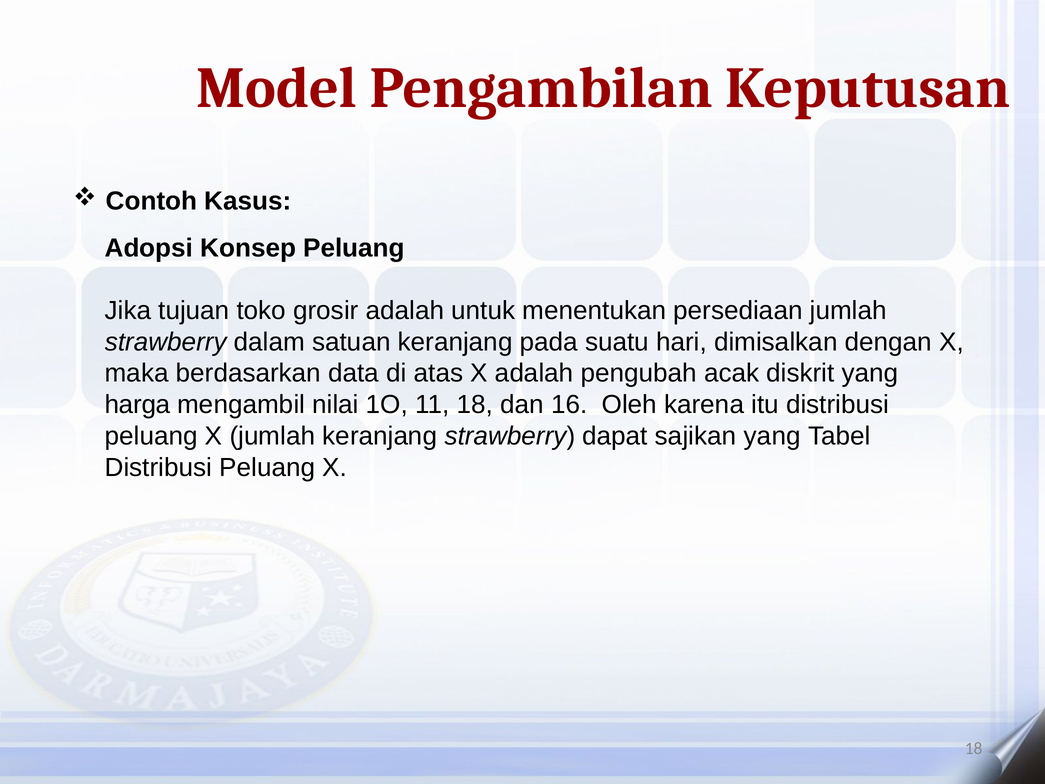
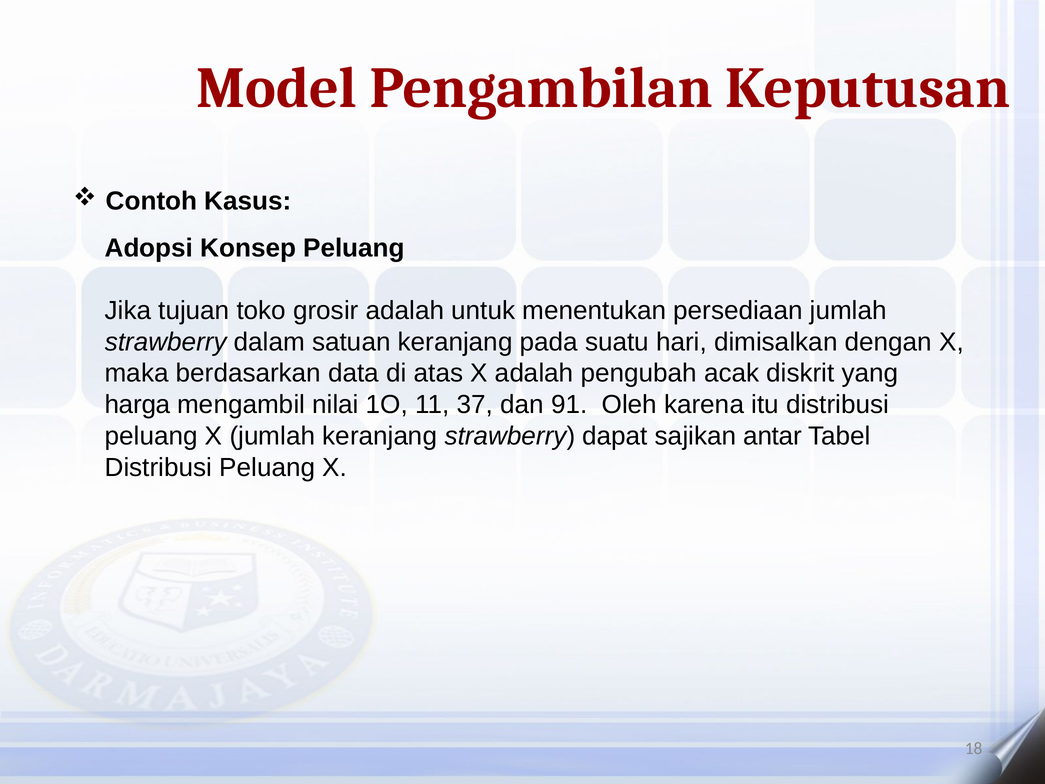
11 18: 18 -> 37 (475, 405)
16: 16 -> 91 (569, 405)
sajikan yang: yang -> antar (773, 436)
